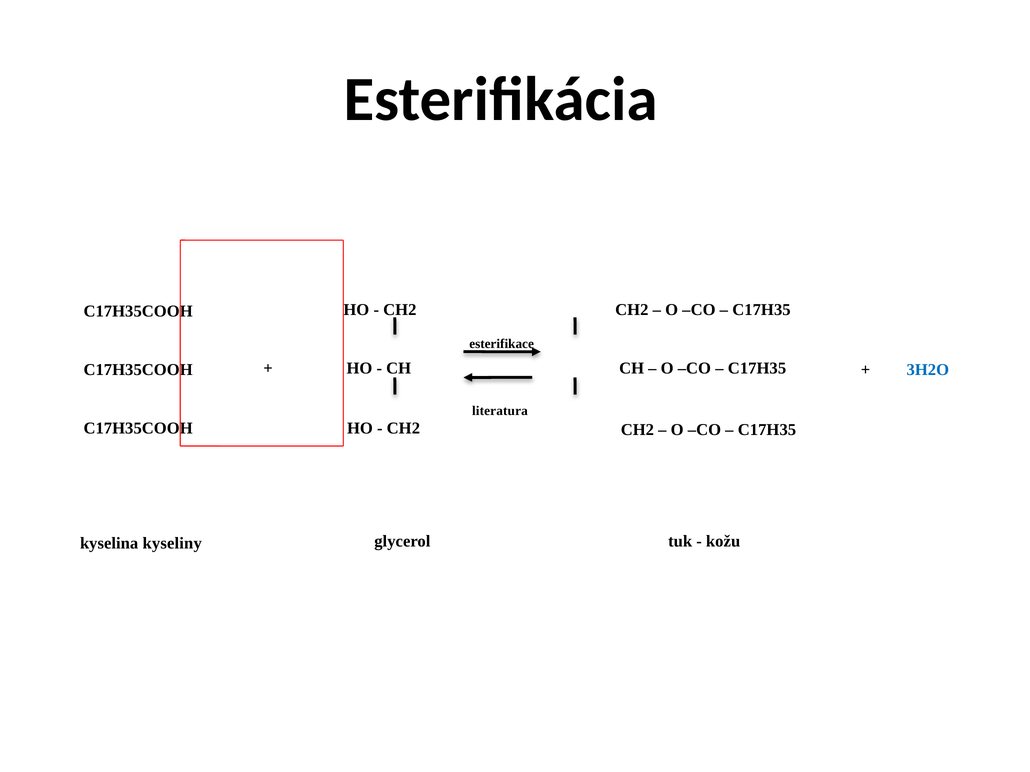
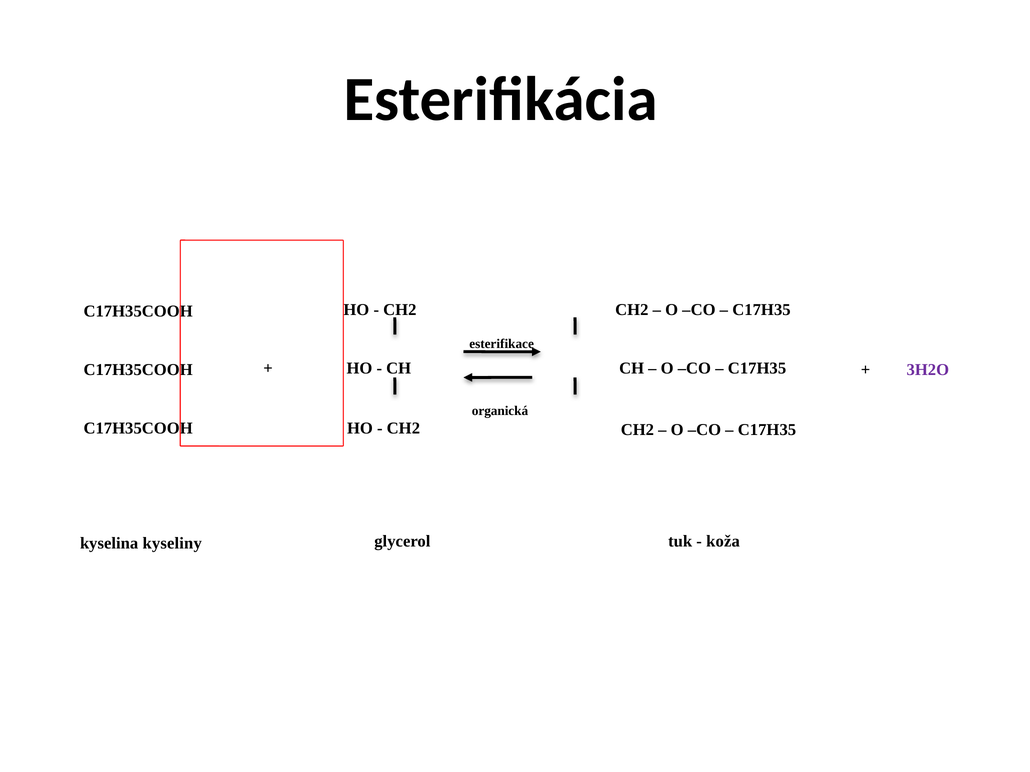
3H2O colour: blue -> purple (928, 370)
literatura: literatura -> organická (500, 411)
kožu: kožu -> koža (723, 542)
